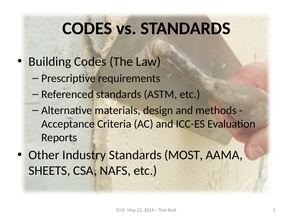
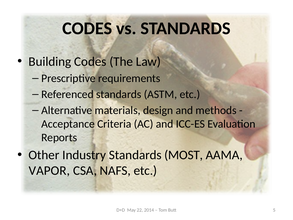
SHEETS: SHEETS -> VAPOR (49, 170)
